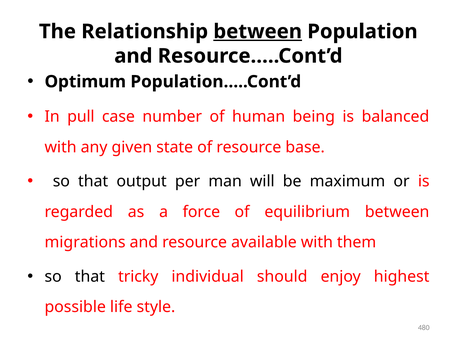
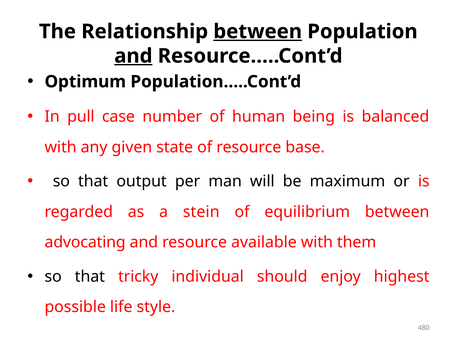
and underline: none -> present (133, 56)
force: force -> stein (201, 212)
migrations: migrations -> advocating (85, 242)
